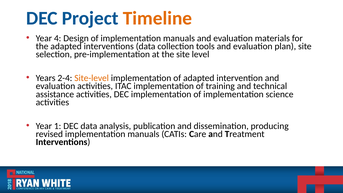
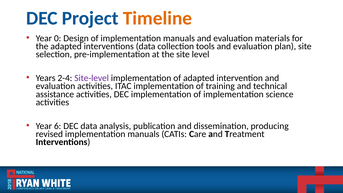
4: 4 -> 0 (58, 38)
Site-level colour: orange -> purple (92, 78)
1: 1 -> 6 (58, 126)
